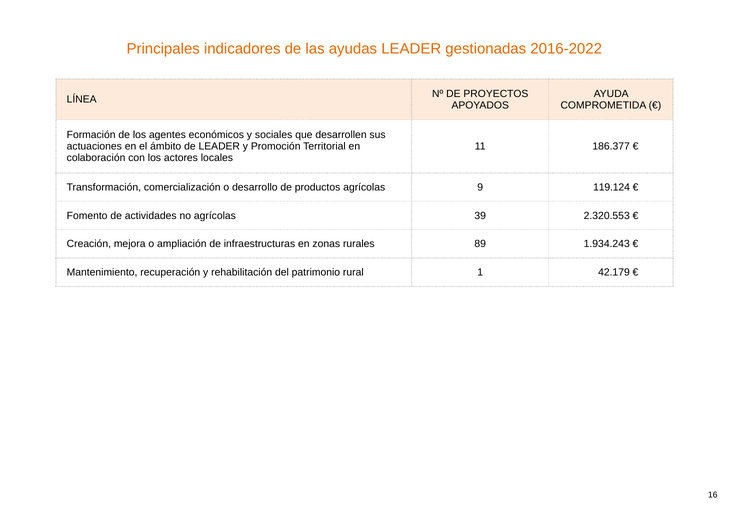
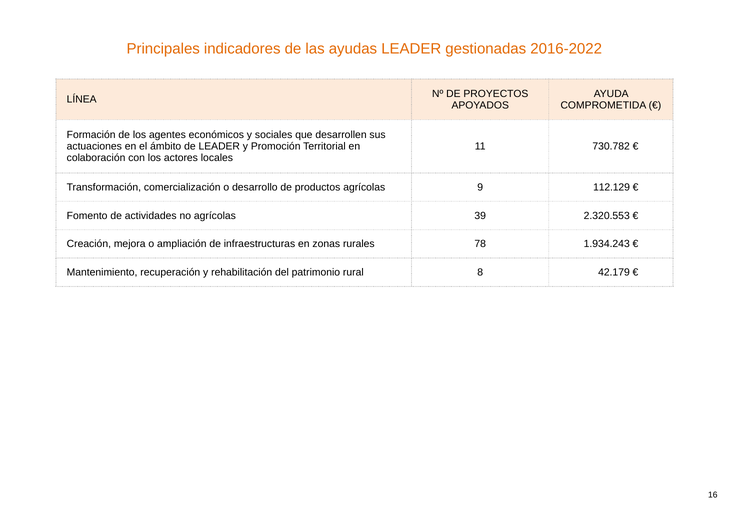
186.377: 186.377 -> 730.782 (611, 147)
119.124: 119.124 -> 112.129 (612, 187)
89: 89 -> 78 (480, 244)
1: 1 -> 8 (480, 273)
